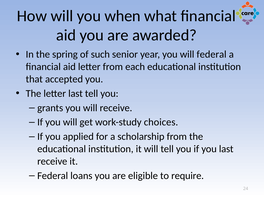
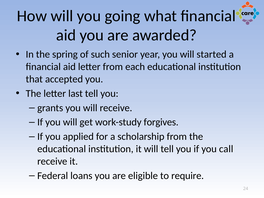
when: when -> going (122, 16)
will federal: federal -> started (212, 54)
choices: choices -> forgives (161, 122)
you last: last -> call (226, 149)
